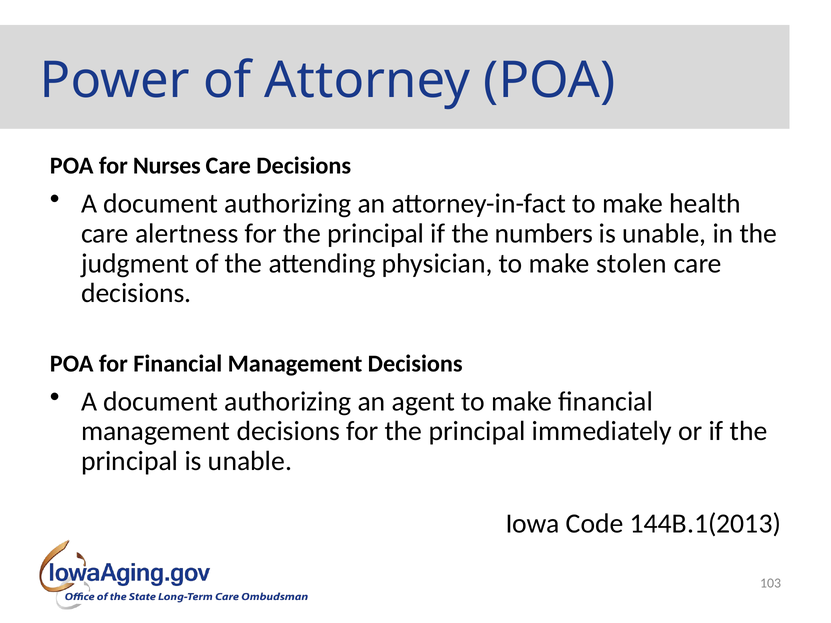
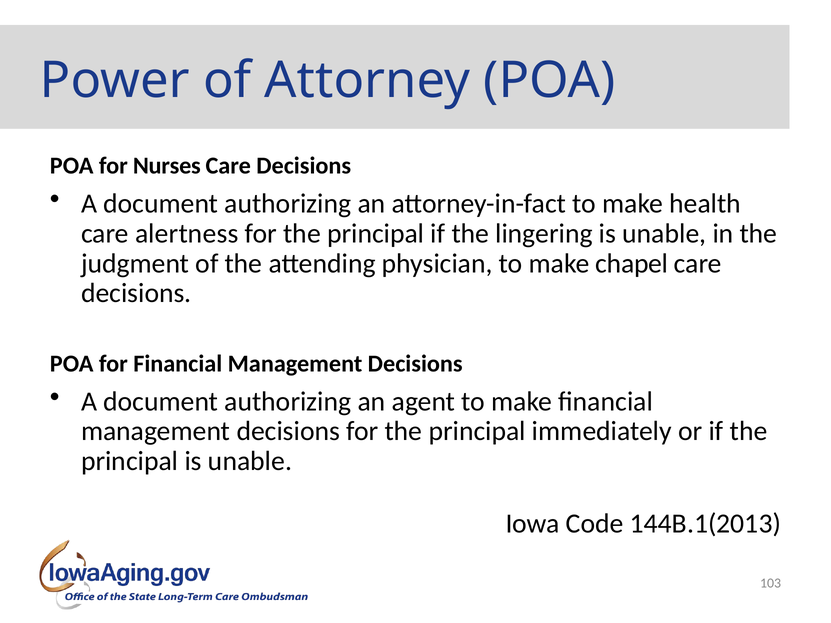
numbers: numbers -> lingering (544, 234)
stolen: stolen -> chapel (632, 263)
